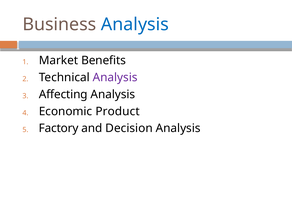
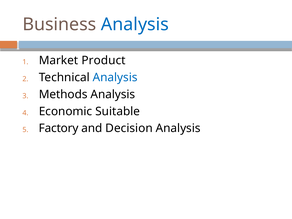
Benefits: Benefits -> Product (104, 60)
Analysis colour: purple -> blue (115, 77)
Affecting: Affecting -> Methods (63, 94)
Product: Product -> Suitable (118, 111)
